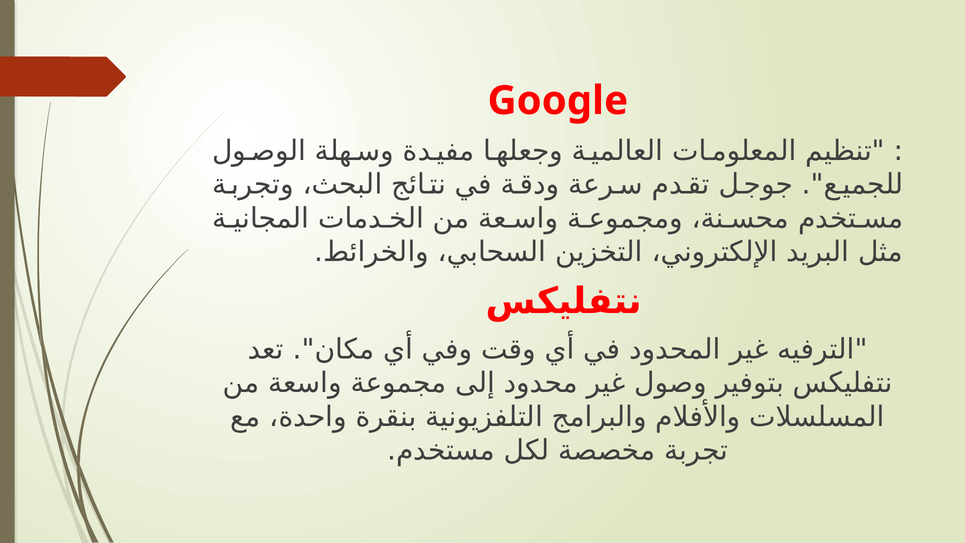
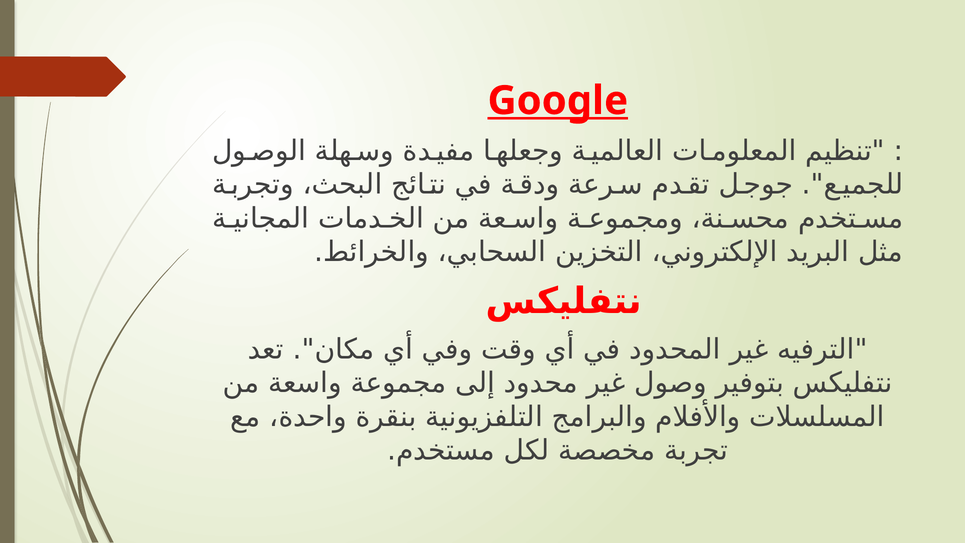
Google underline: none -> present (558, 101)
